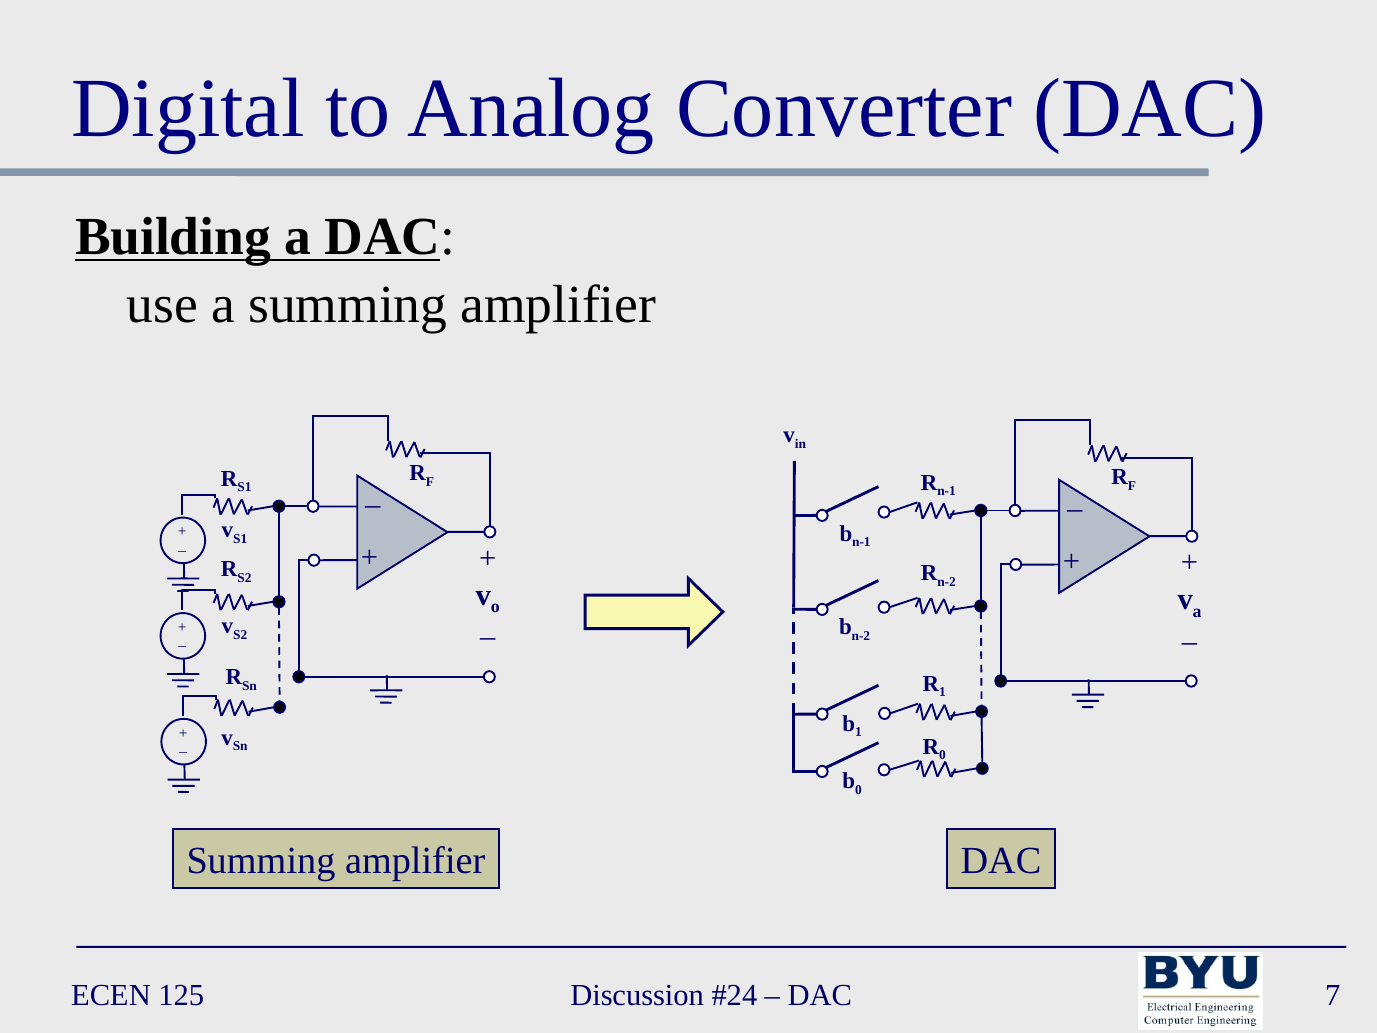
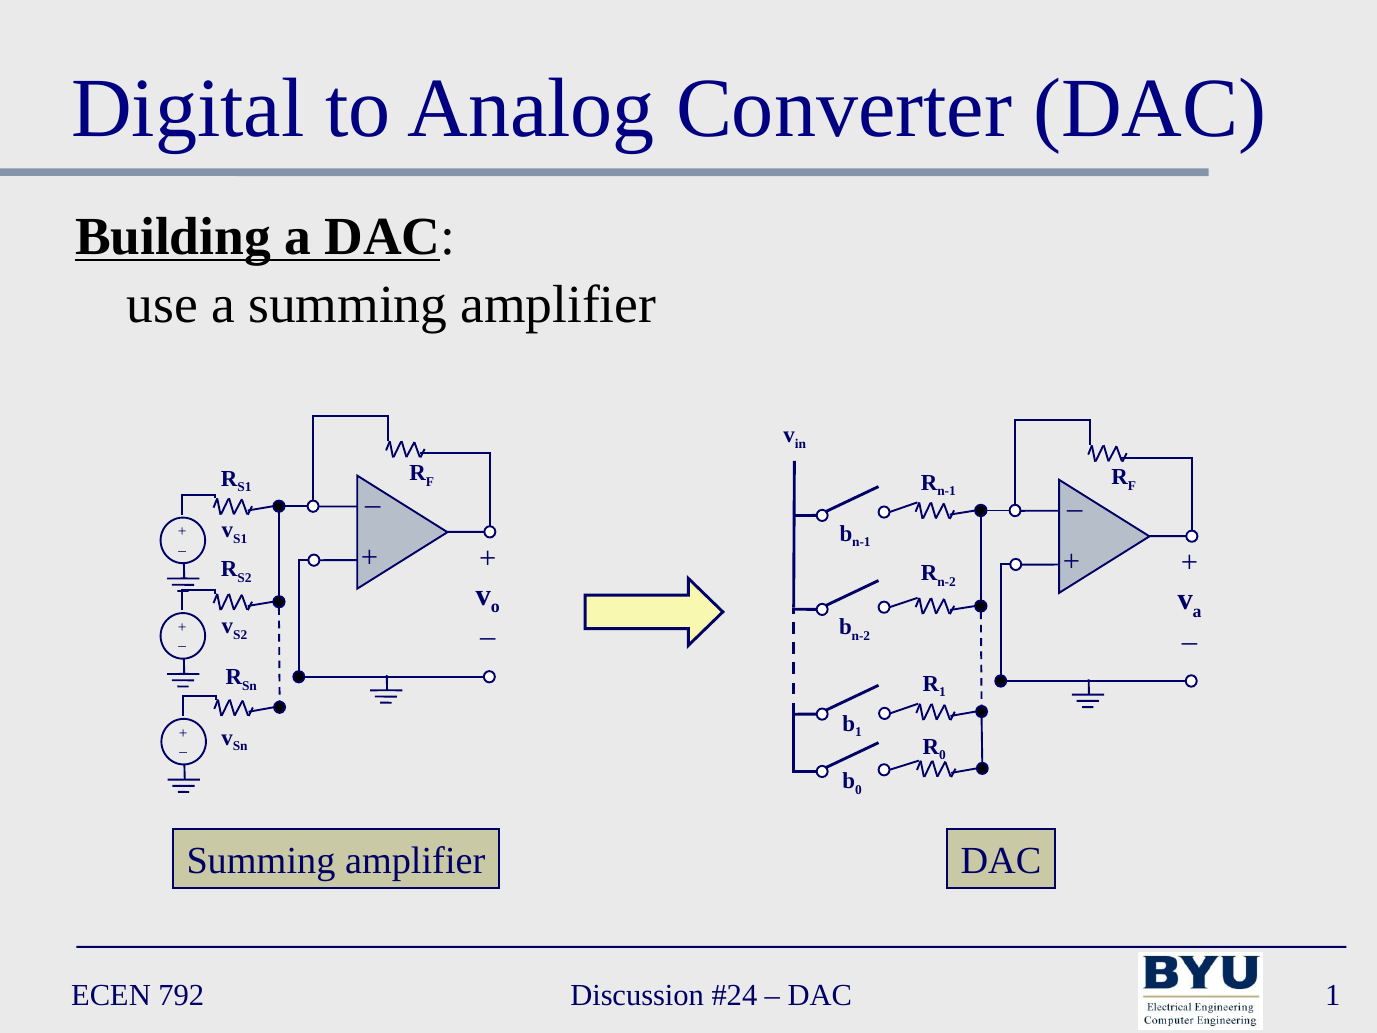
125: 125 -> 792 (181, 995)
DAC 7: 7 -> 1 (1333, 995)
